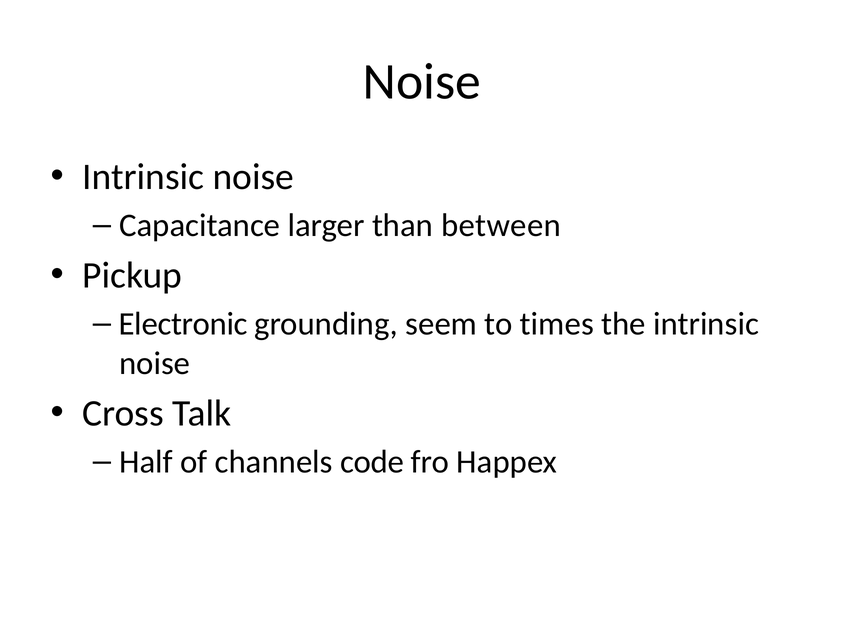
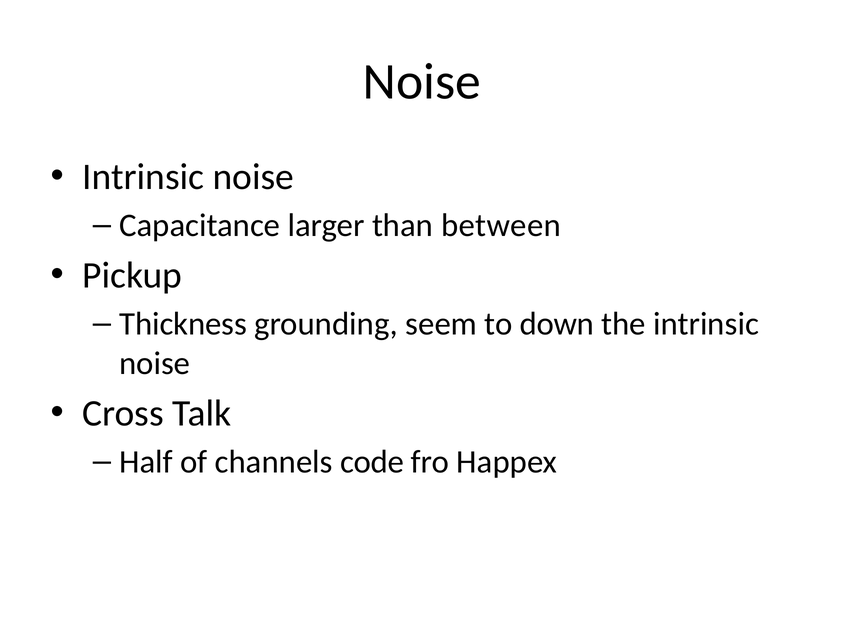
Electronic: Electronic -> Thickness (183, 324)
times: times -> down (557, 324)
